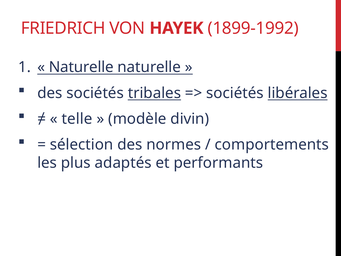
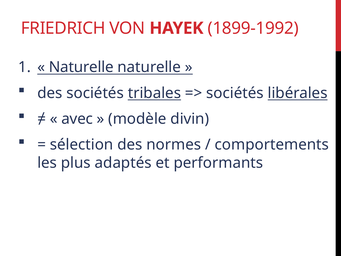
telle: telle -> avec (77, 119)
